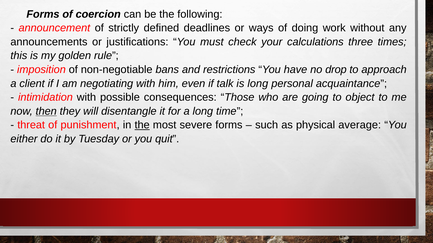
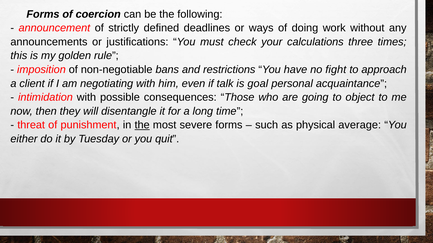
drop: drop -> fight (336, 70)
is long: long -> goal (258, 84)
then underline: present -> none (46, 111)
